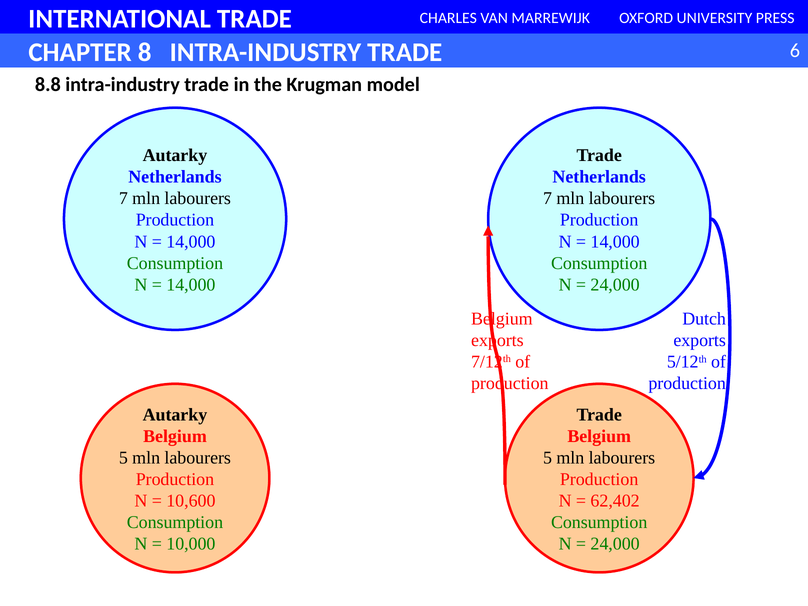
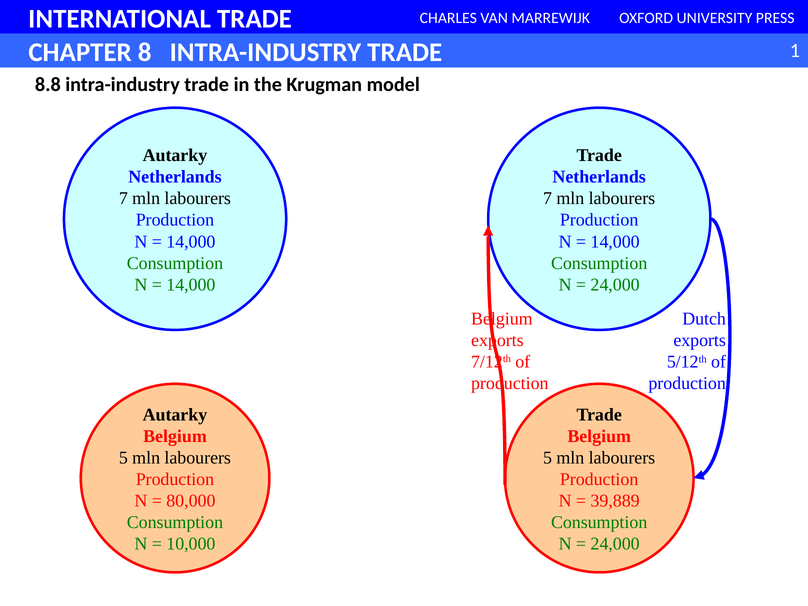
6: 6 -> 1 (795, 51)
10,600: 10,600 -> 80,000 (191, 501)
62,402: 62,402 -> 39,889 (615, 501)
